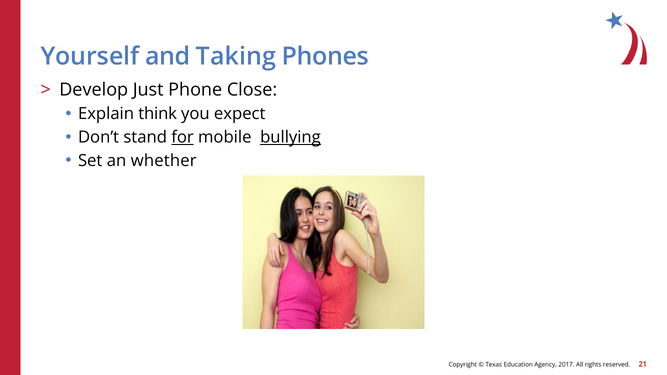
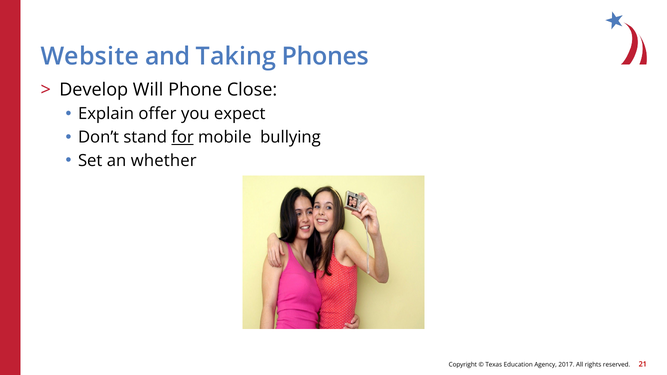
Yourself: Yourself -> Website (90, 57)
Just: Just -> Will (148, 90)
think: think -> offer (157, 114)
bullying underline: present -> none (290, 137)
